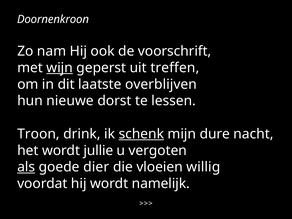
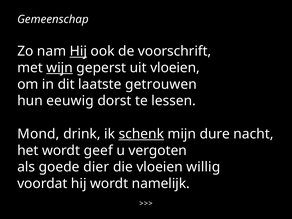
Doornenkroon: Doornenkroon -> Gemeenschap (53, 19)
Hij underline: none -> present (78, 51)
uit treffen: treffen -> vloeien (175, 68)
overblijven: overblijven -> getrouwen (161, 84)
nieuwe: nieuwe -> eeuwig (70, 101)
Troon: Troon -> Mond (38, 134)
jullie: jullie -> geef (98, 150)
als underline: present -> none (26, 167)
